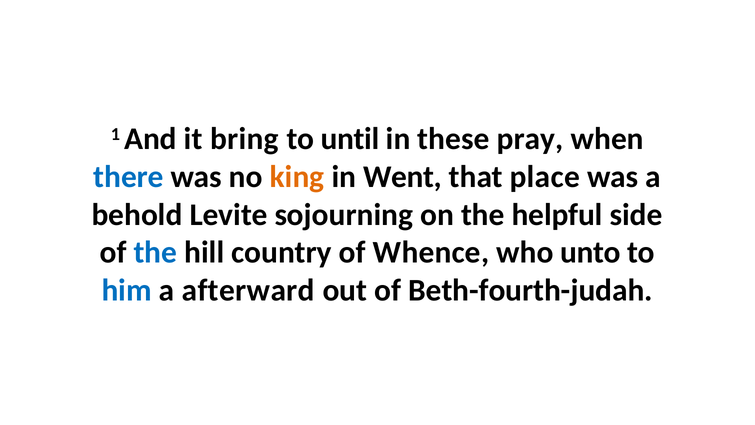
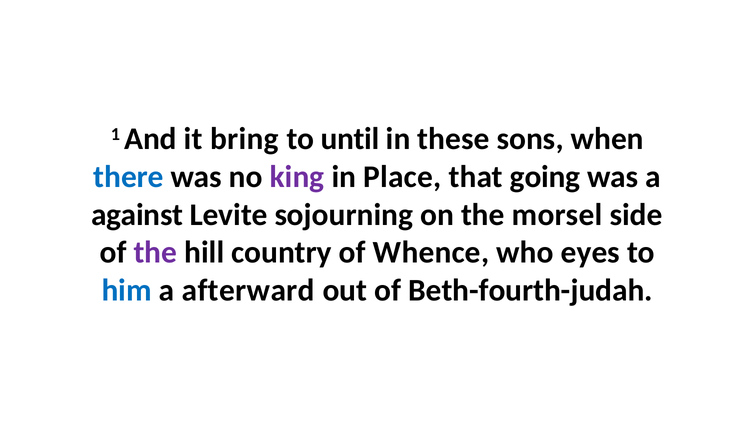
pray: pray -> sons (530, 139)
king colour: orange -> purple (297, 177)
Went: Went -> Place (402, 177)
place: place -> going (545, 177)
behold: behold -> against (137, 215)
helpful: helpful -> morsel (557, 215)
the colour: blue -> purple (155, 252)
unto: unto -> eyes (590, 252)
